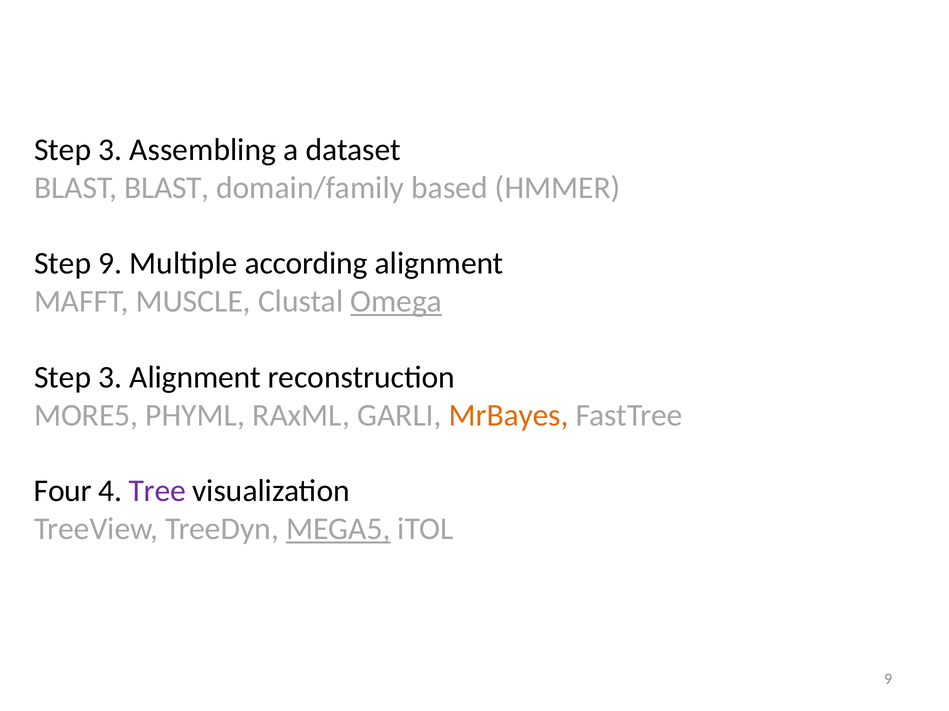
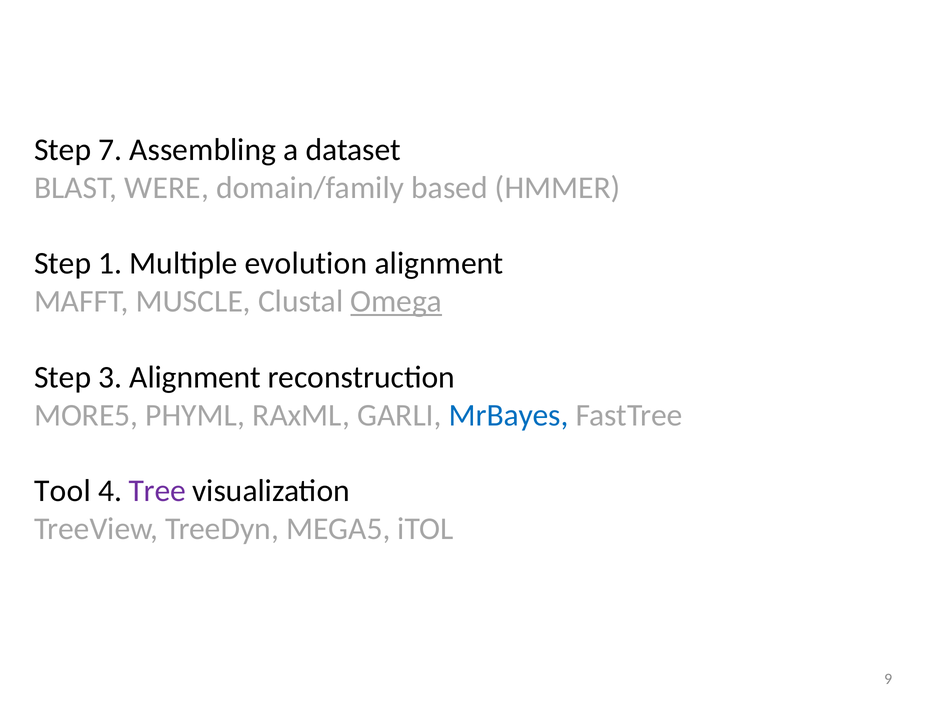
3: 3 -> 7 (110, 150)
BLAST BLAST: BLAST -> WERE (167, 188)
Step 9: 9 -> 1 (110, 264)
according: according -> evolution (306, 264)
MrBayes colour: orange -> blue (509, 416)
Four: Four -> Tool (62, 491)
MEGA5 underline: present -> none (338, 529)
